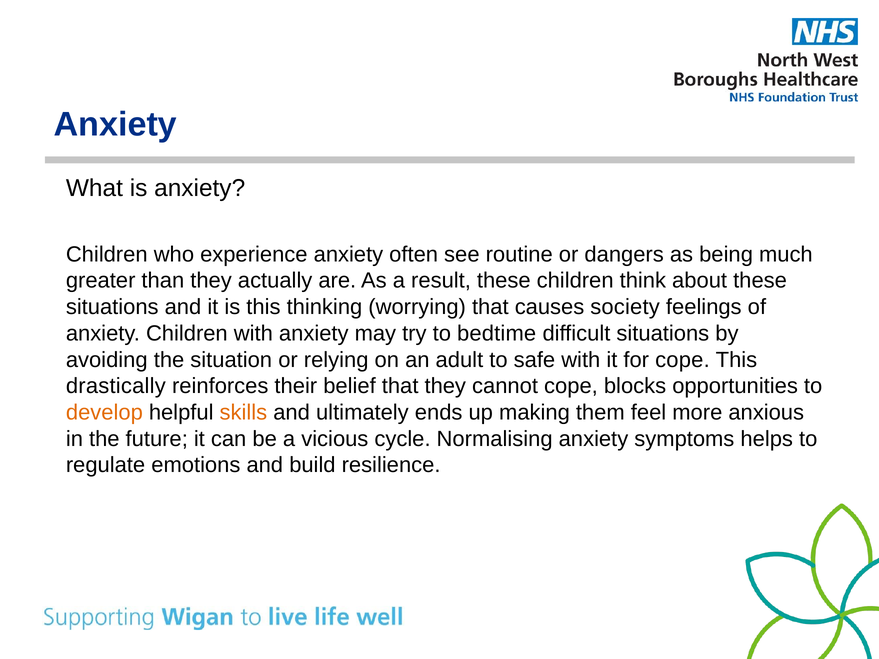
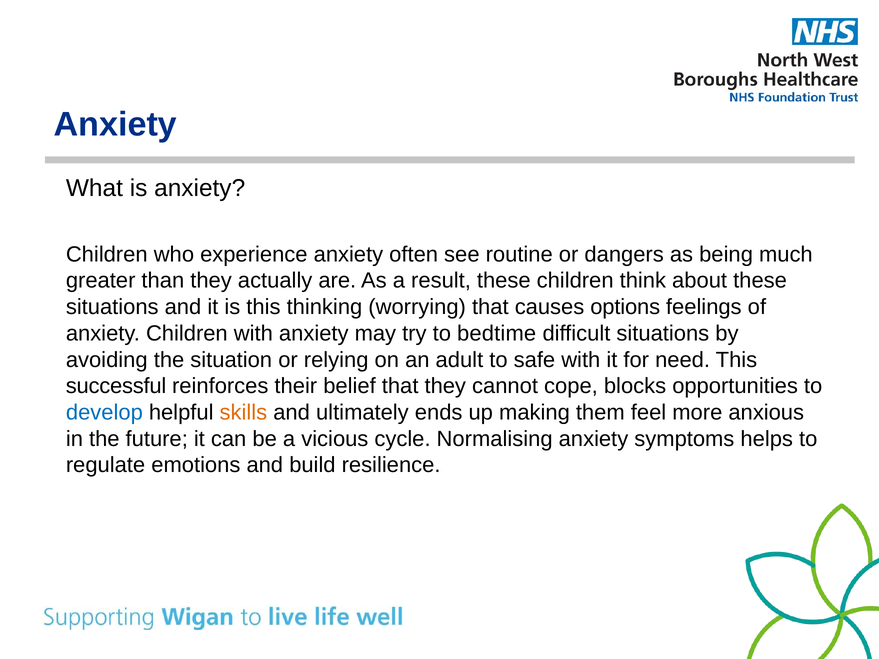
society: society -> options (625, 307)
for cope: cope -> need (683, 360)
drastically: drastically -> successful (116, 386)
develop colour: orange -> blue (104, 413)
